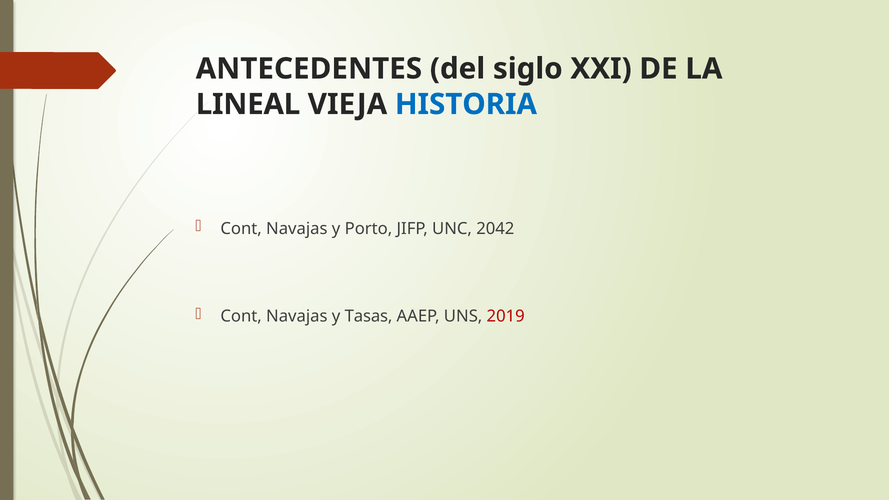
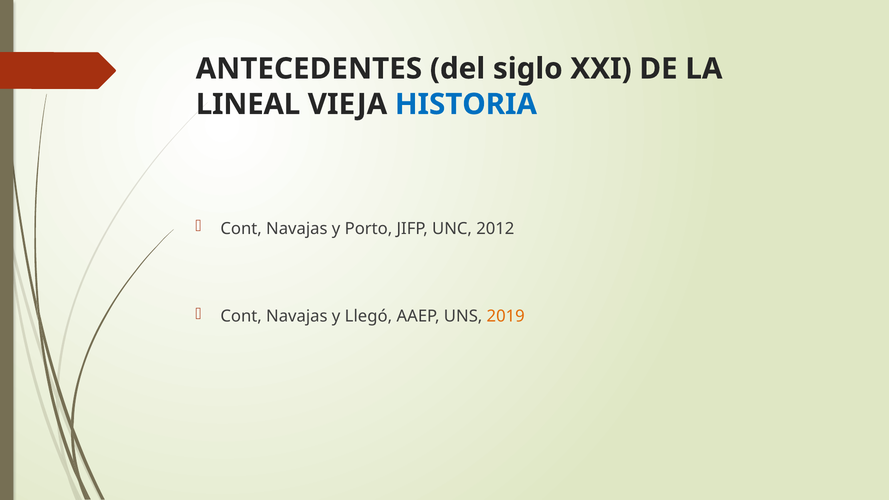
2042: 2042 -> 2012 (495, 229)
Tasas: Tasas -> Llegó (368, 316)
2019 colour: red -> orange (506, 316)
